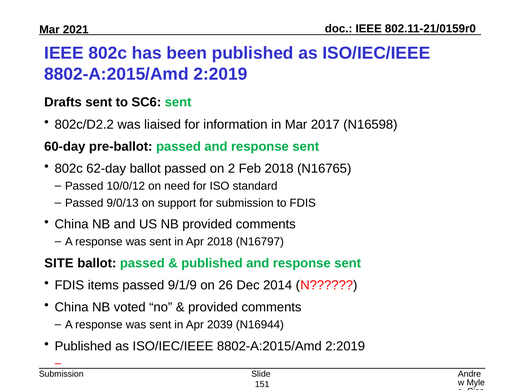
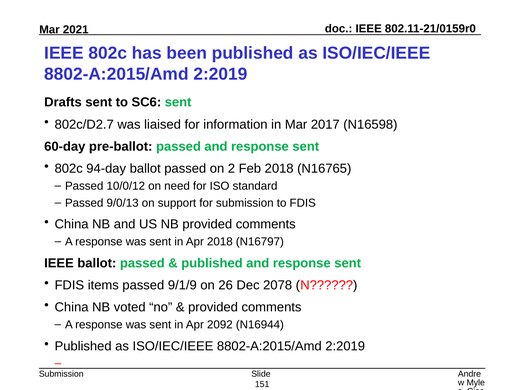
802c/D2.2: 802c/D2.2 -> 802c/D2.7 (84, 124)
62-day: 62-day -> 94-day (106, 169)
SITE: SITE -> IEEE (59, 263)
2014: 2014 -> 2078 (278, 285)
2039: 2039 -> 2092 (220, 325)
